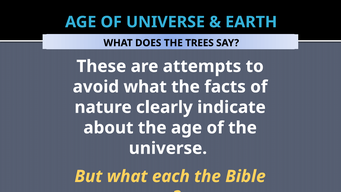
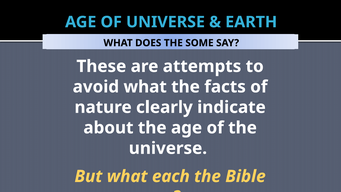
TREES: TREES -> SOME (199, 43)
